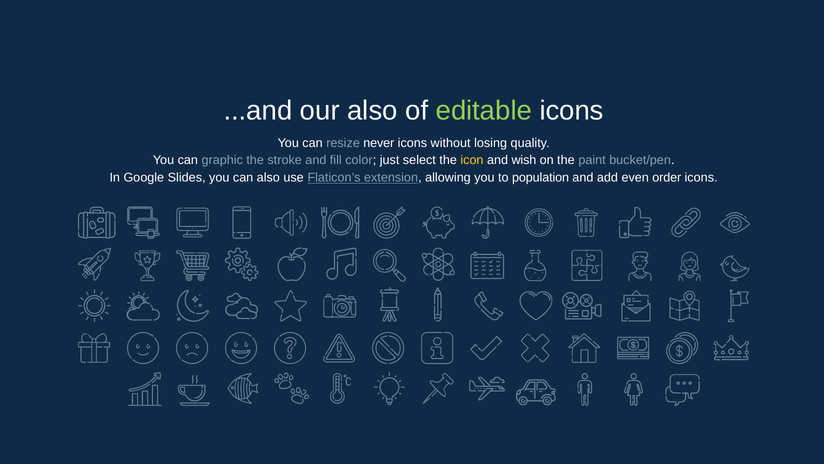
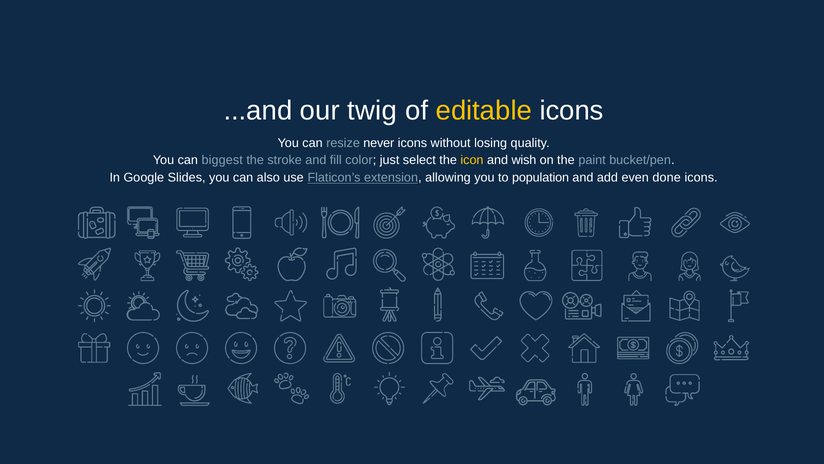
our also: also -> twig (372, 111)
editable colour: light green -> yellow (484, 111)
graphic: graphic -> biggest (222, 160)
order: order -> done (667, 177)
